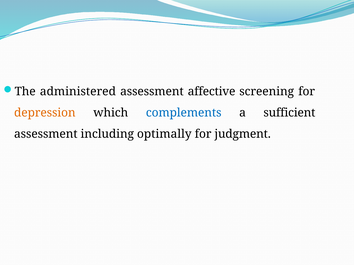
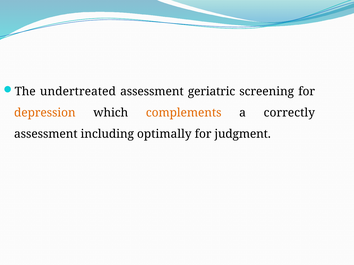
administered: administered -> undertreated (78, 92)
affective: affective -> geriatric (212, 92)
complements colour: blue -> orange (184, 113)
sufficient: sufficient -> correctly (289, 113)
